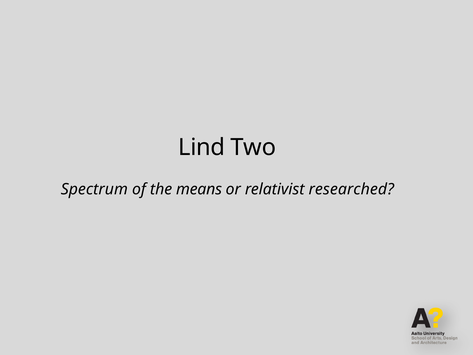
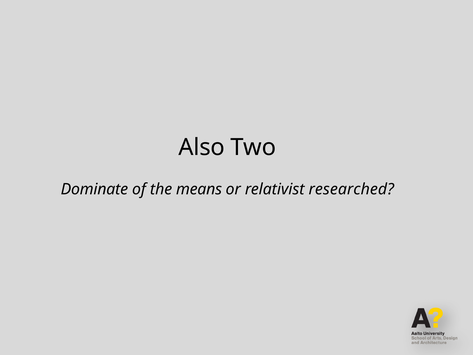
Lind: Lind -> Also (202, 147)
Spectrum: Spectrum -> Dominate (94, 189)
